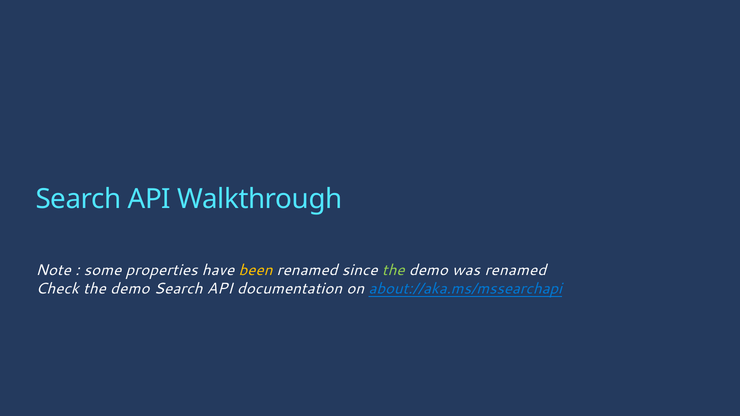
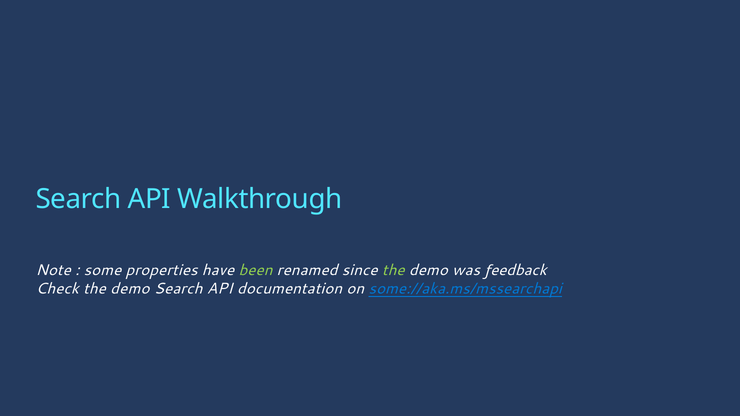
been colour: yellow -> light green (256, 270)
was renamed: renamed -> feedback (516, 270)
about://aka.ms/mssearchapi: about://aka.ms/mssearchapi -> some://aka.ms/mssearchapi (465, 289)
